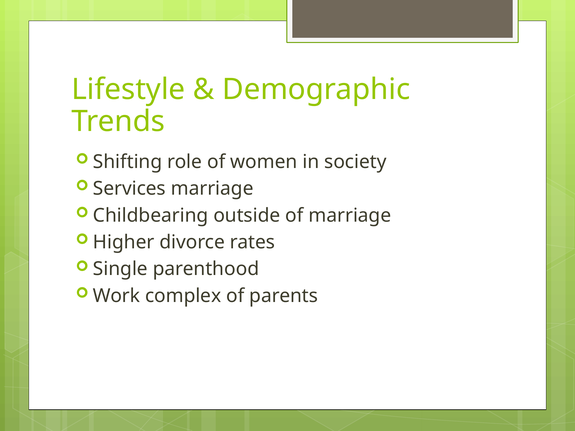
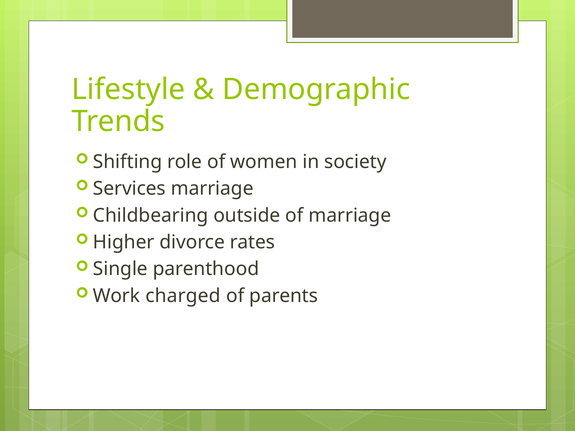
complex: complex -> charged (183, 296)
